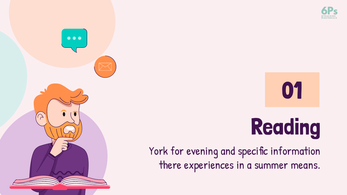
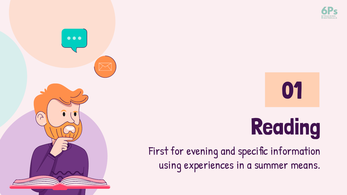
York: York -> First (159, 151)
there: there -> using (170, 165)
